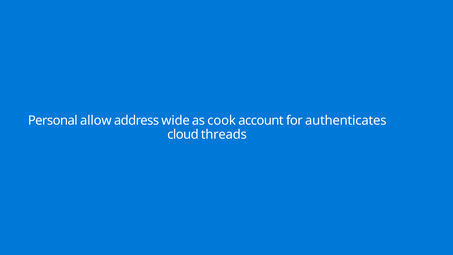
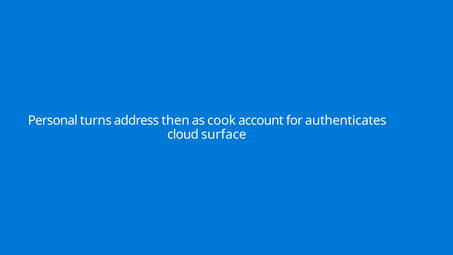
allow: allow -> turns (96, 120)
wide: wide -> then (175, 120)
threads: threads -> surface (224, 134)
